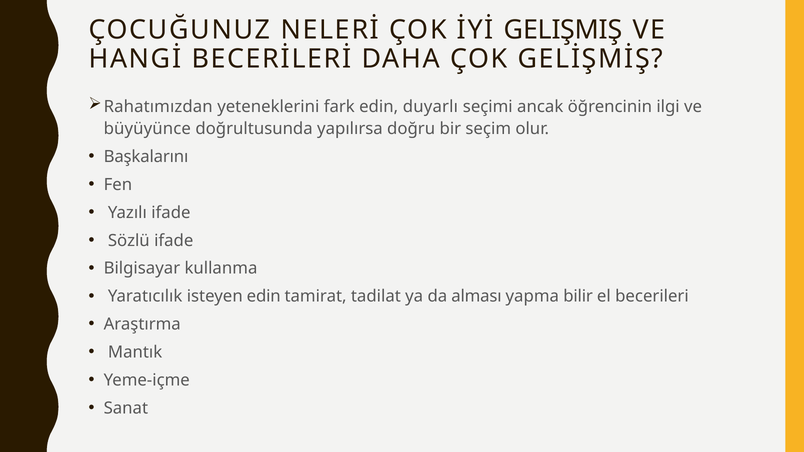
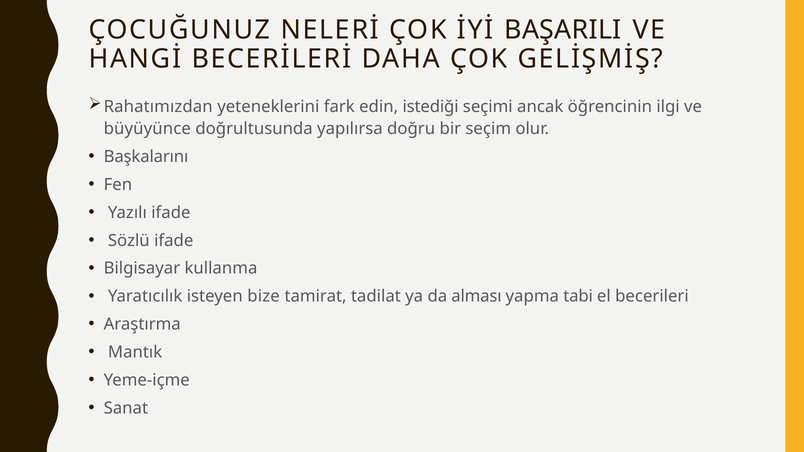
GELIŞMIŞ: GELIŞMIŞ -> BAŞARILI (563, 30)
duyarlı: duyarlı -> istediği (431, 107)
isteyen edin: edin -> bize (264, 297)
bilir: bilir -> tabi (578, 297)
